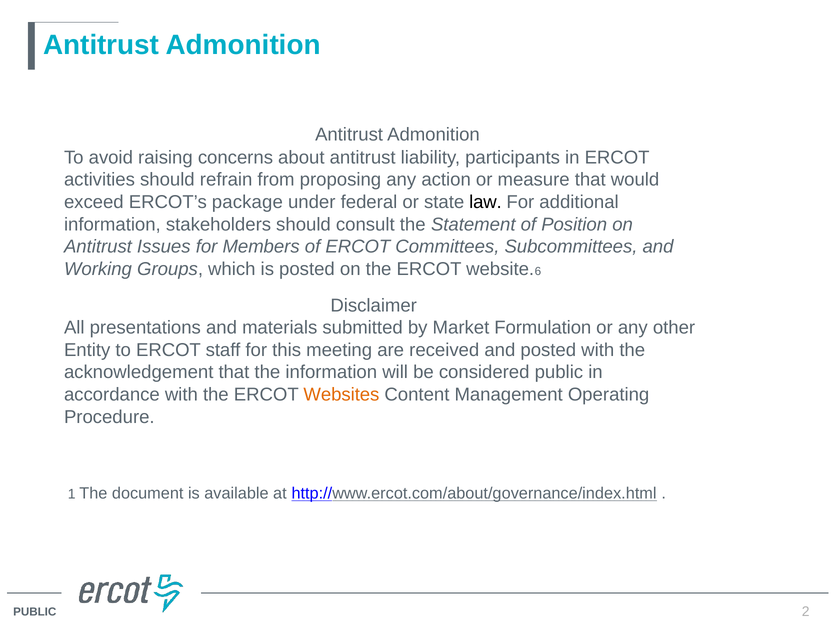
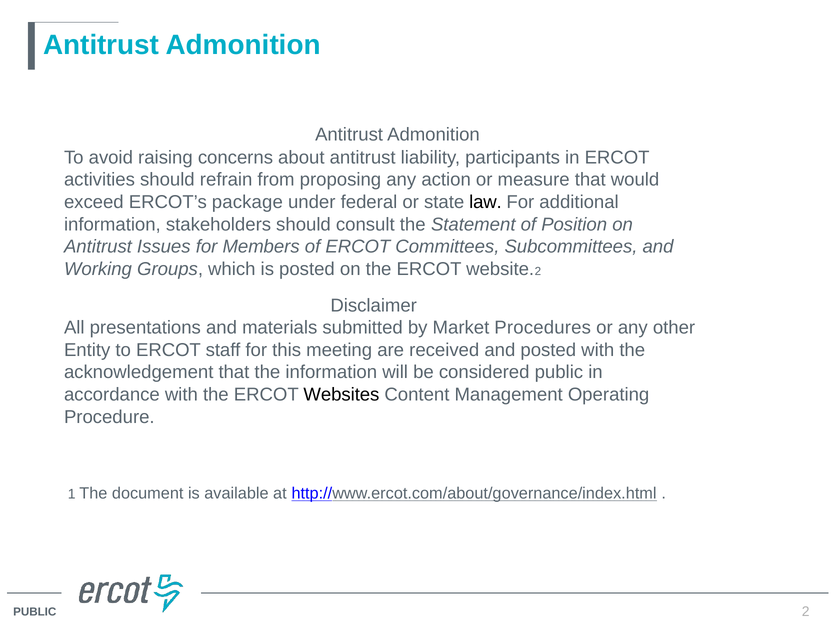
6: 6 -> 2 (538, 271)
Formulation: Formulation -> Procedures (543, 328)
Websites colour: orange -> black (341, 395)
